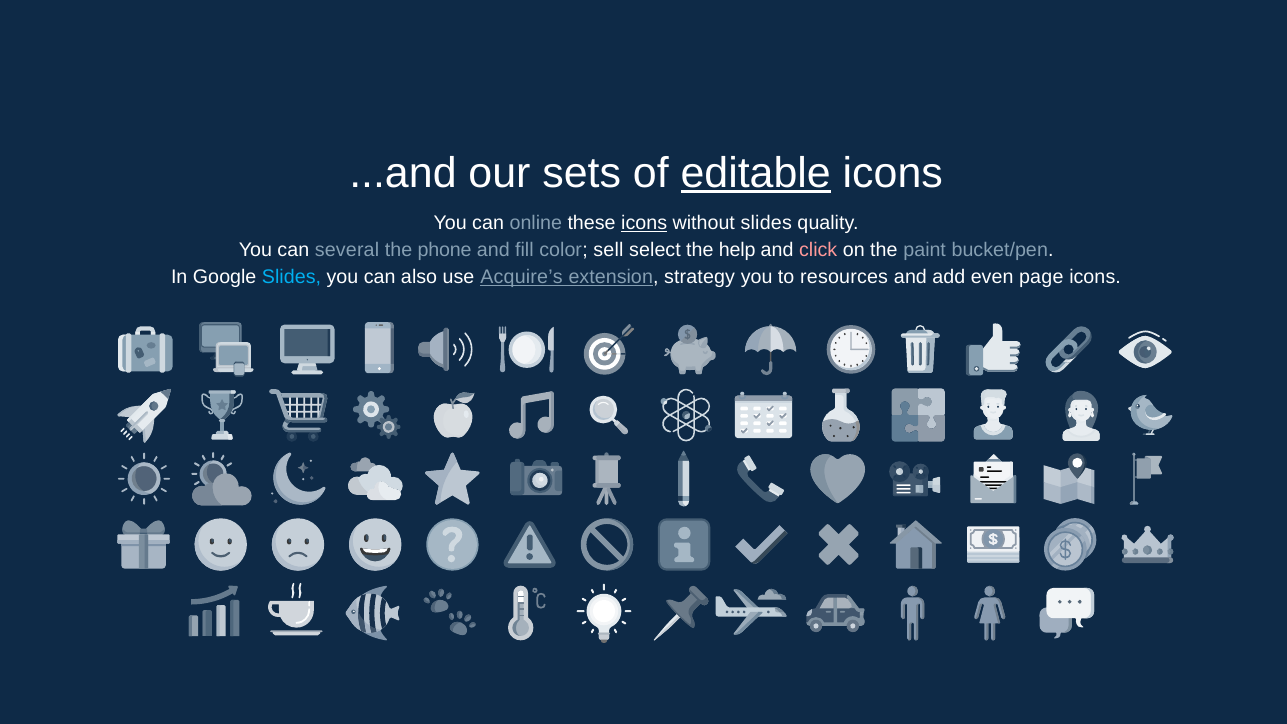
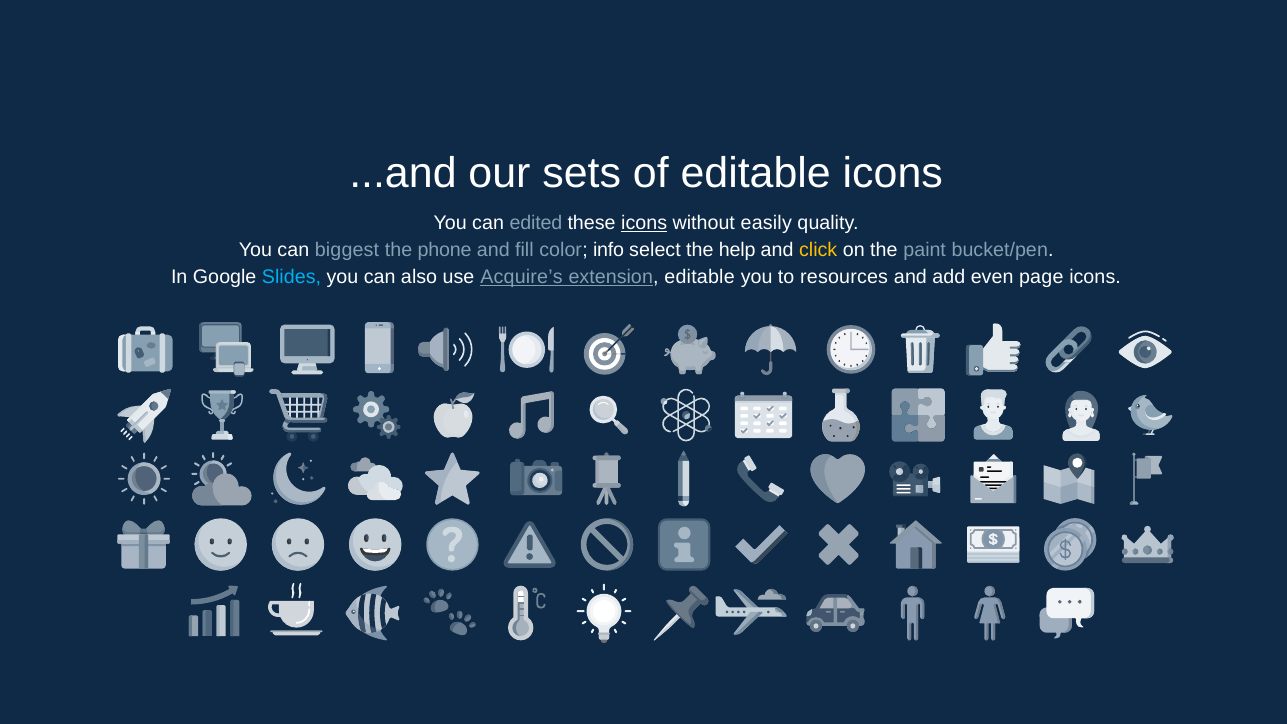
editable underline: present -> none (756, 173)
online: online -> edited (536, 223)
without slides: slides -> easily (766, 223)
several: several -> biggest (347, 250)
sell: sell -> info (609, 250)
click colour: pink -> yellow (818, 250)
extension strategy: strategy -> editable (700, 277)
